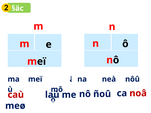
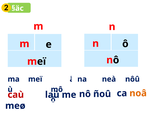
noâ colour: red -> orange (138, 93)
